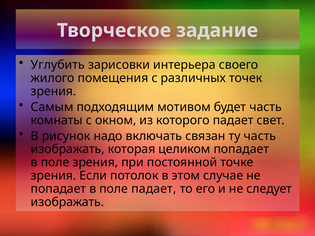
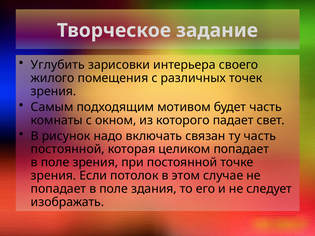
изображать: изображать -> постоянной (68, 149)
поле падает: падает -> здания (154, 189)
